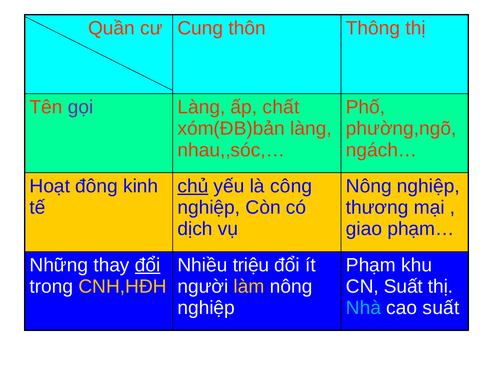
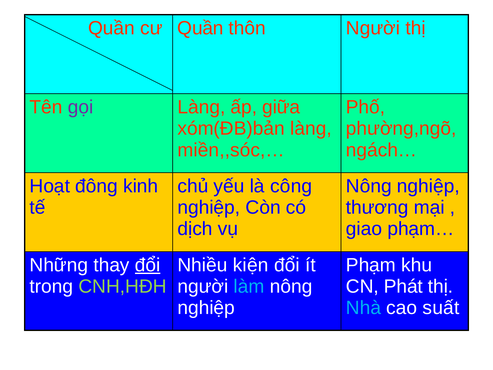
cư Cung: Cung -> Quần (200, 28)
thôn Thông: Thông -> Người (373, 28)
chất: chất -> giữa (281, 107)
nhau,,sóc,…: nhau,,sóc,… -> miền,,sóc,… (231, 150)
chủ underline: present -> none (193, 186)
triệu: triệu -> kiện (251, 265)
CNH,HĐH colour: yellow -> light green (123, 286)
làm colour: yellow -> light blue (249, 286)
CN Suất: Suất -> Phát (403, 286)
